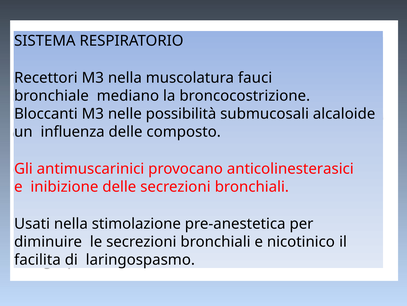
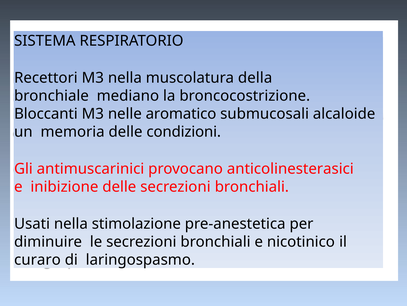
fauci: fauci -> della (255, 78)
possibilità: possibilità -> aromatico (181, 114)
influenza: influenza -> memoria (73, 132)
composto: composto -> condizioni (184, 132)
facilita: facilita -> curaro (37, 259)
